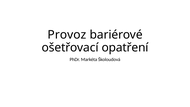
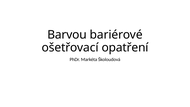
Provoz: Provoz -> Barvou (67, 35)
